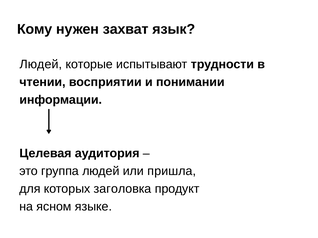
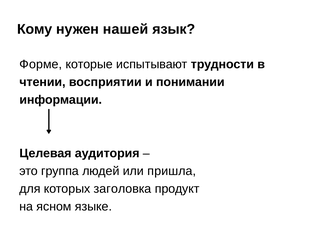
захват: захват -> нашей (126, 29)
Людей: Людей -> Форме (41, 64)
